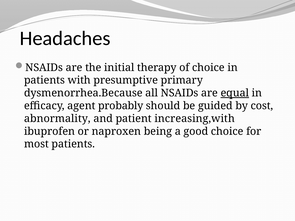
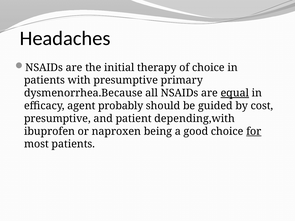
abnormality: abnormality -> presumptive (57, 119)
increasing,with: increasing,with -> depending,with (195, 119)
for underline: none -> present (254, 131)
